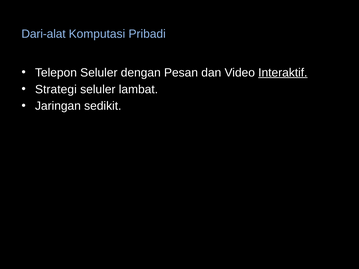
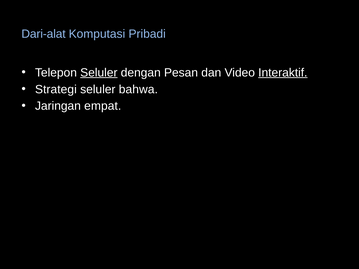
Seluler underline: none -> present (99, 73)
lambat: lambat -> bahwa (138, 89)
sedikit: sedikit -> empat (103, 106)
